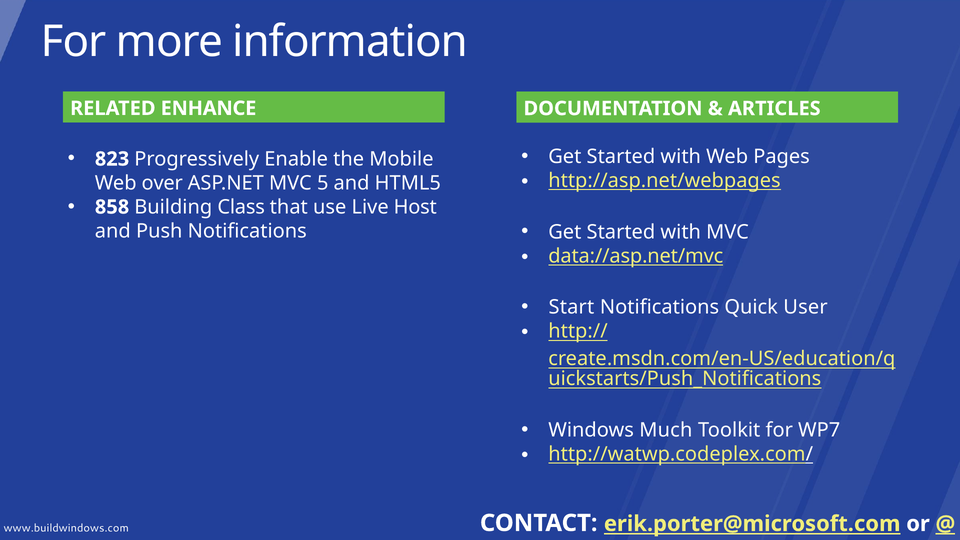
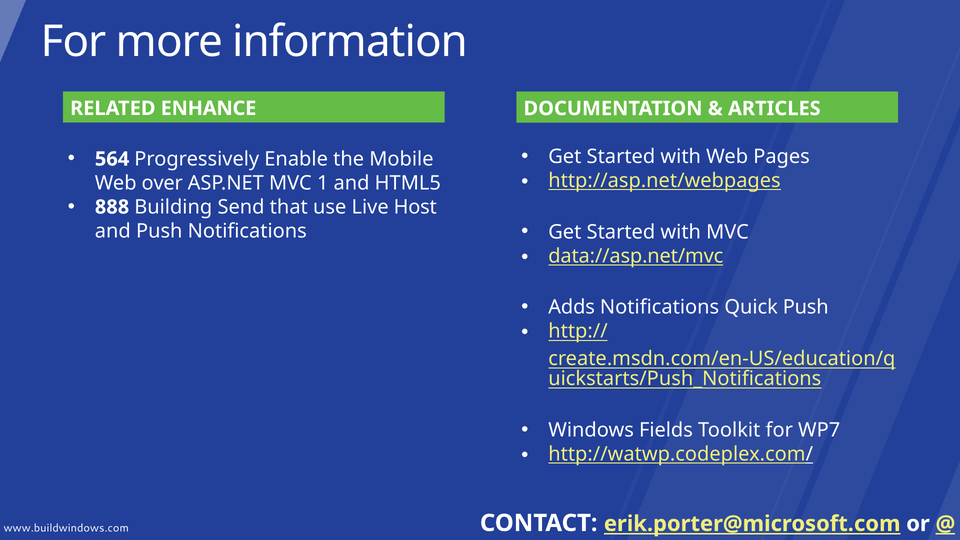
823: 823 -> 564 (112, 159)
5: 5 -> 1 (323, 183)
858: 858 -> 888 (112, 207)
Class: Class -> Send (241, 207)
Start: Start -> Adds (572, 307)
Quick User: User -> Push (806, 307)
Much: Much -> Fields (666, 430)
